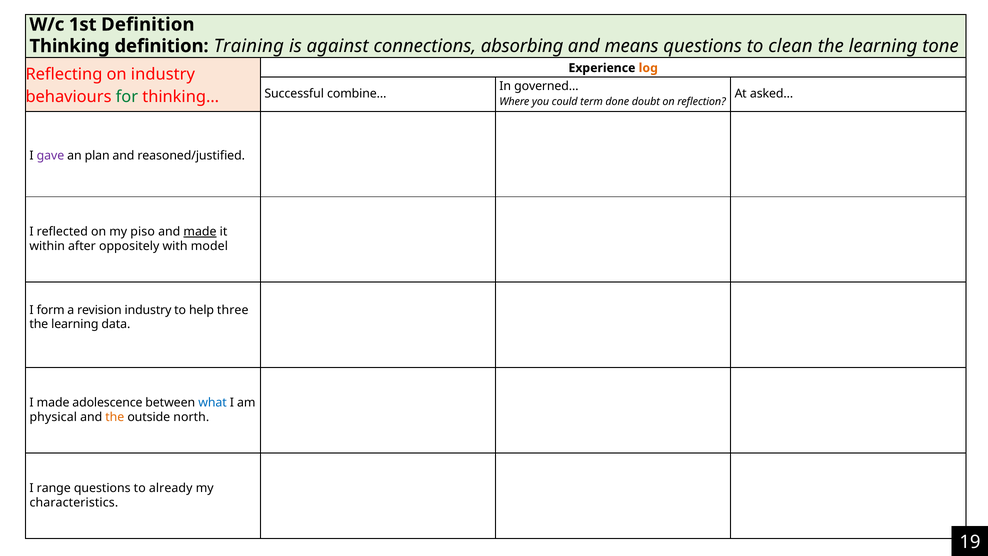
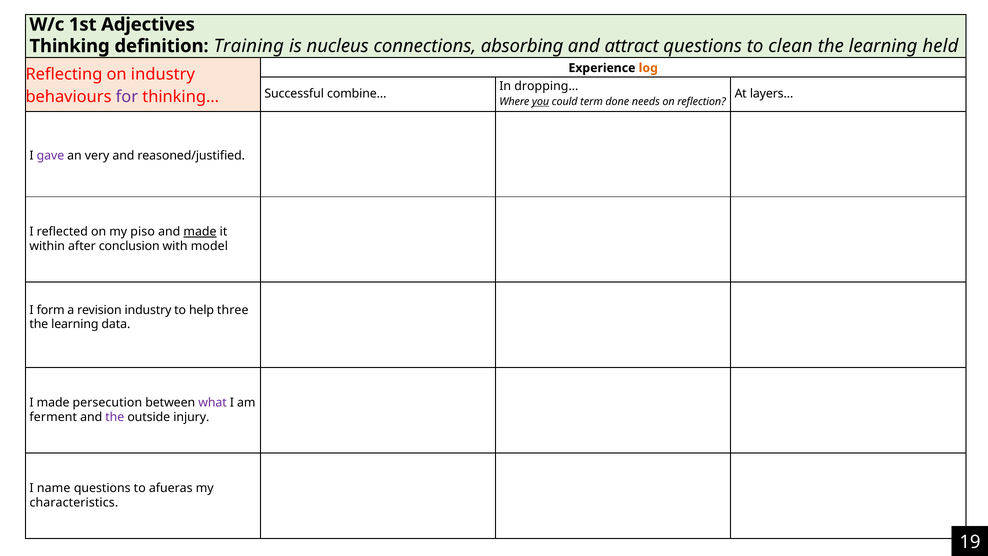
1st Definition: Definition -> Adjectives (148, 25)
against: against -> nucleus (338, 46)
means: means -> attract (632, 46)
tone: tone -> held (940, 46)
governed…: governed… -> dropping… (546, 86)
asked…: asked… -> layers… (772, 94)
for colour: green -> purple (127, 97)
you underline: none -> present (541, 102)
doubt: doubt -> needs (646, 102)
plan: plan -> very (97, 156)
oppositely: oppositely -> conclusion (129, 246)
adolescence: adolescence -> persecution (107, 402)
what colour: blue -> purple (213, 402)
physical: physical -> ferment (53, 417)
the colour: orange -> purple (115, 417)
north: north -> injury (191, 417)
range: range -> name (54, 488)
already: already -> afueras (171, 488)
